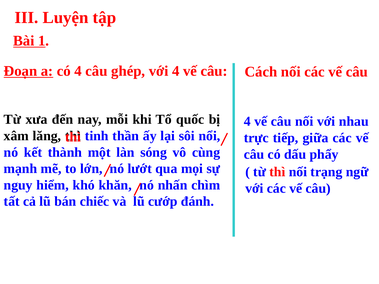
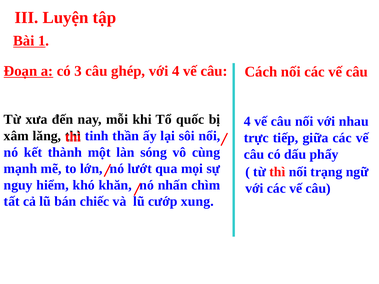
có 4: 4 -> 3 (78, 71)
đánh: đánh -> xung (197, 202)
